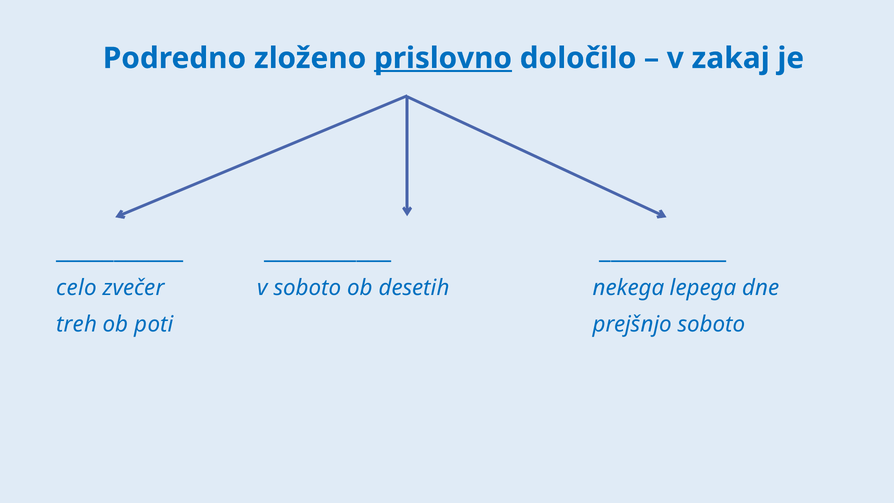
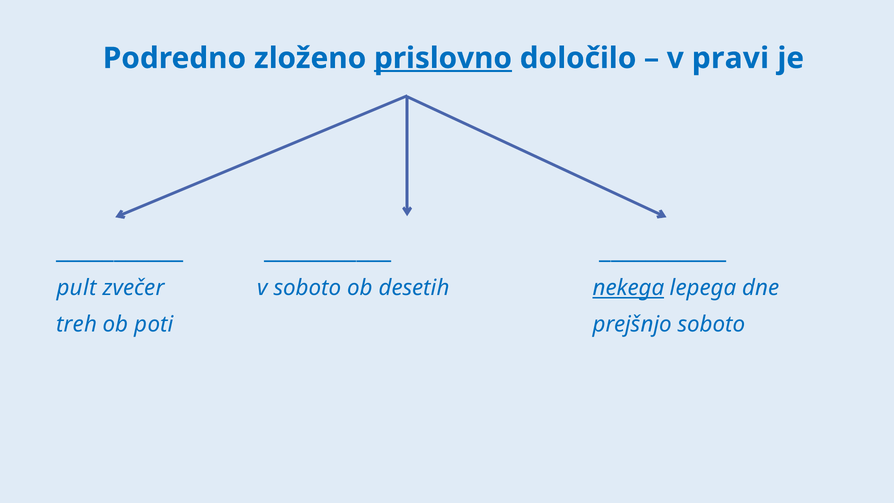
zakaj: zakaj -> pravi (730, 58)
celo: celo -> pult (77, 288)
nekega underline: none -> present (628, 288)
